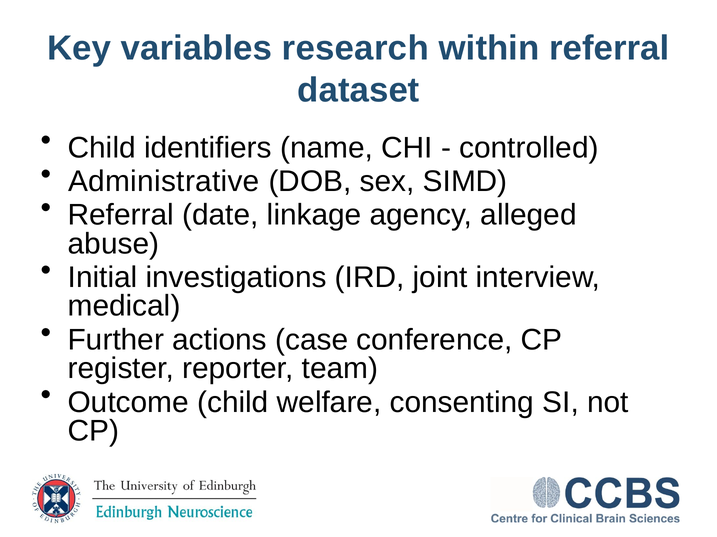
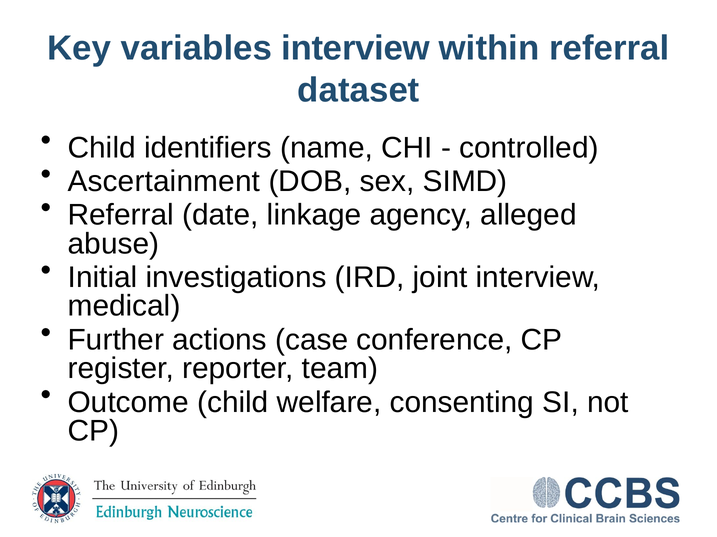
variables research: research -> interview (356, 48)
Administrative: Administrative -> Ascertainment (164, 182)
